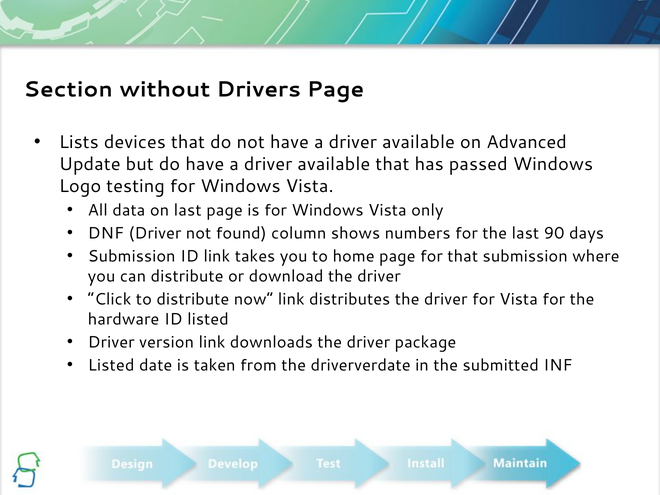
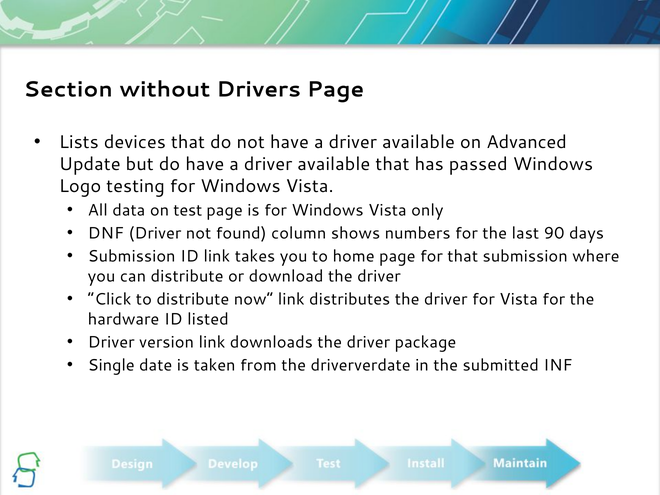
on last: last -> test (188, 210)
Listed: Listed -> Single (111, 365)
